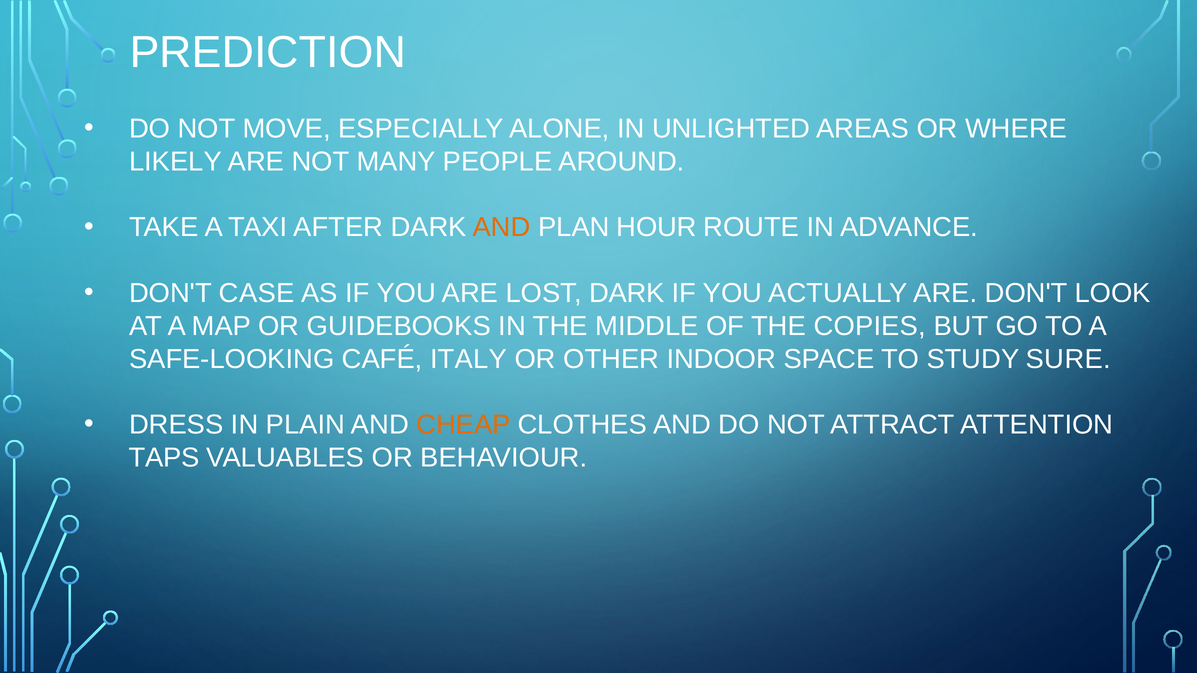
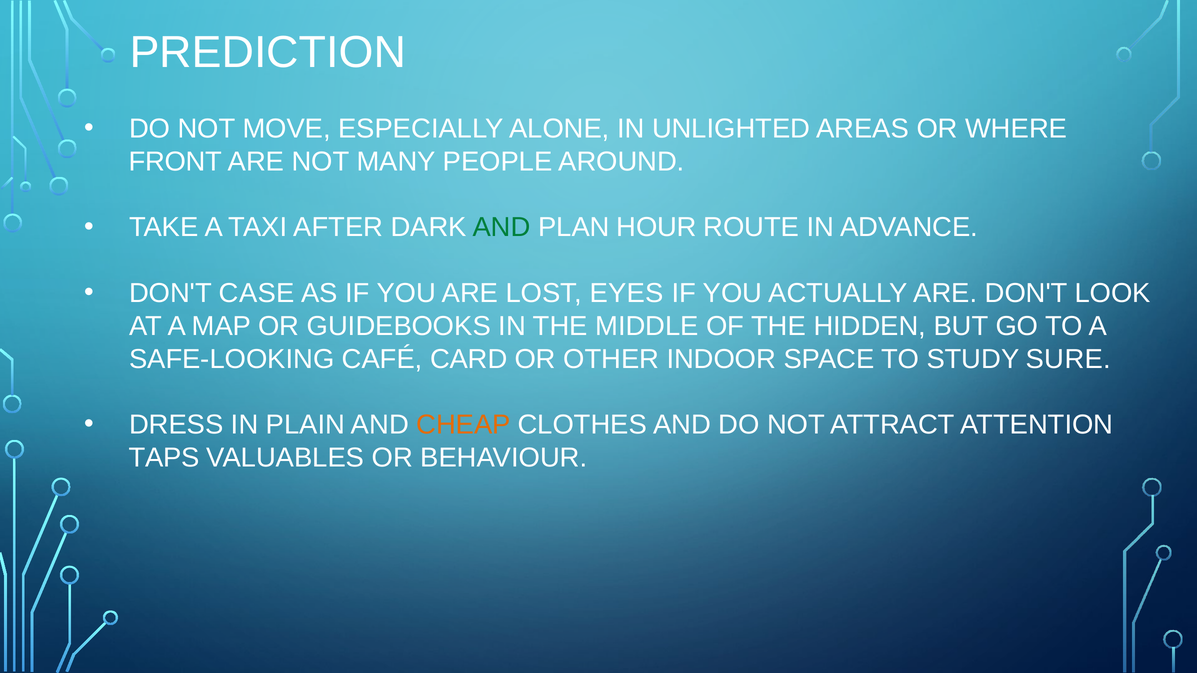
LIKELY: LIKELY -> FRONT (176, 162)
AND colour: orange -> green (502, 228)
LOST DARK: DARK -> EYES (627, 293)
COPIES: COPIES -> HIDDEN (870, 326)
ITALY: ITALY -> CARD (469, 359)
